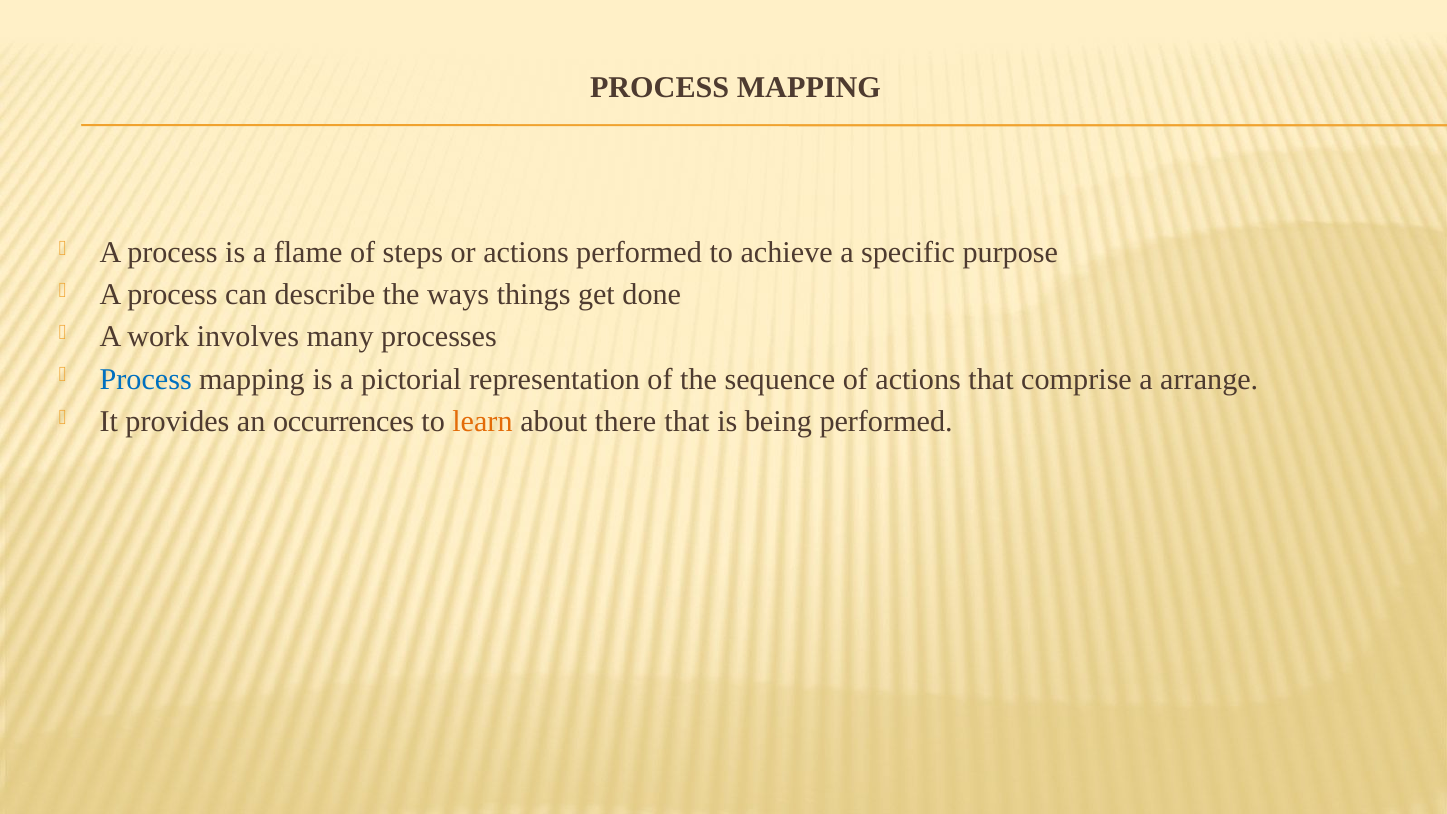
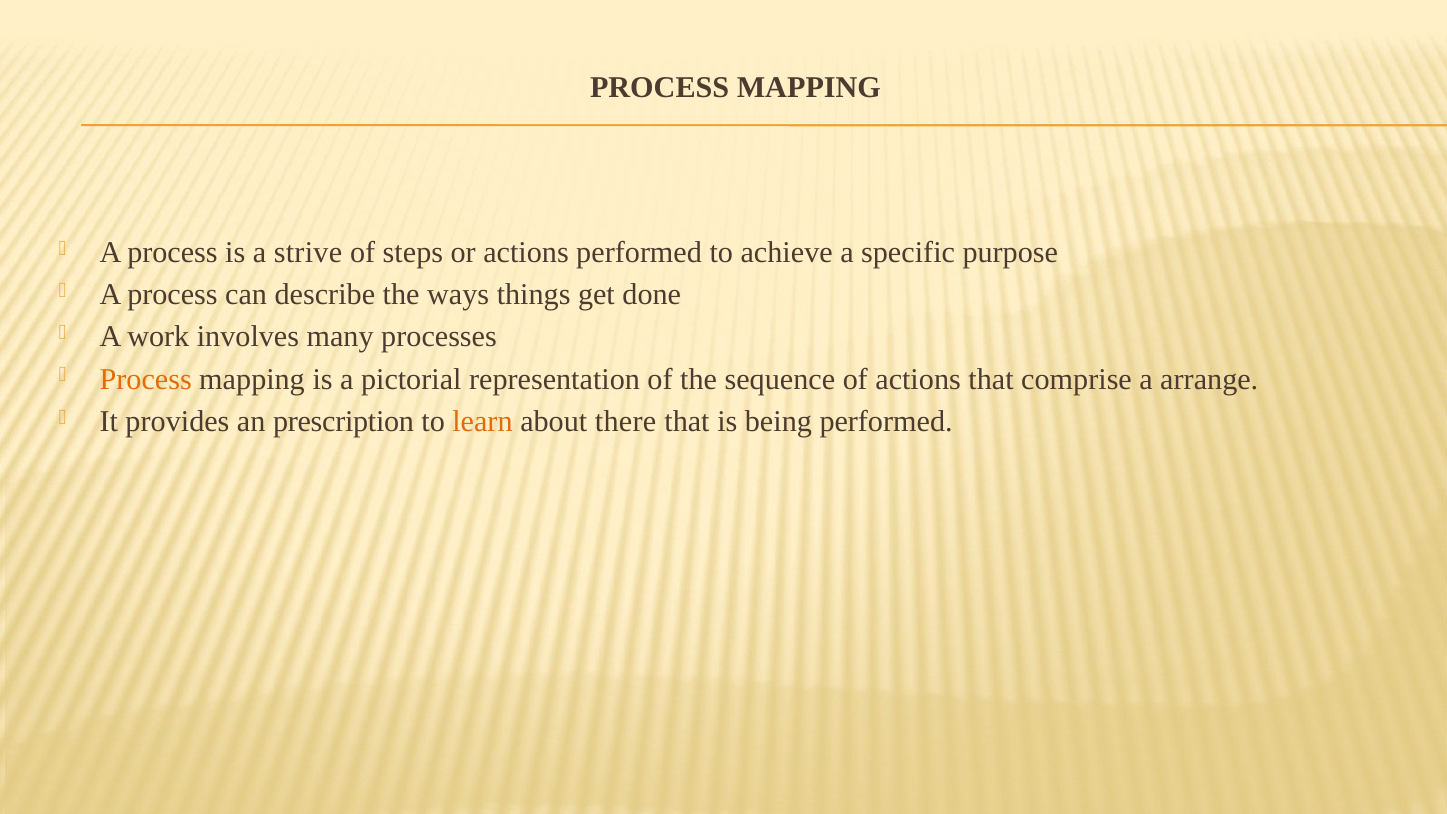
flame: flame -> strive (308, 252)
Process colour: blue -> orange (146, 379)
occurrences: occurrences -> prescription (344, 421)
